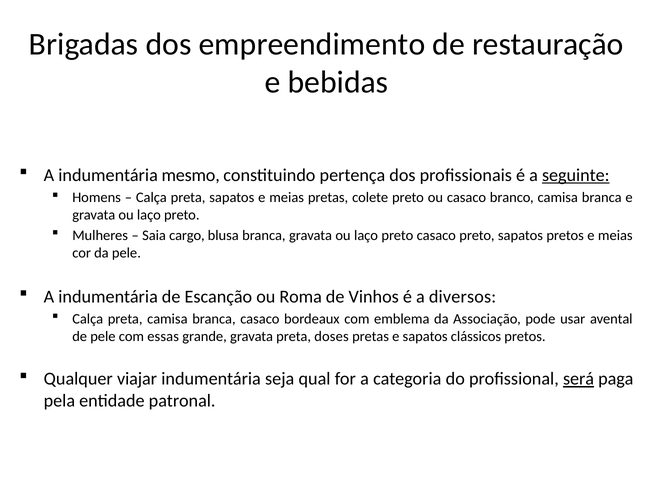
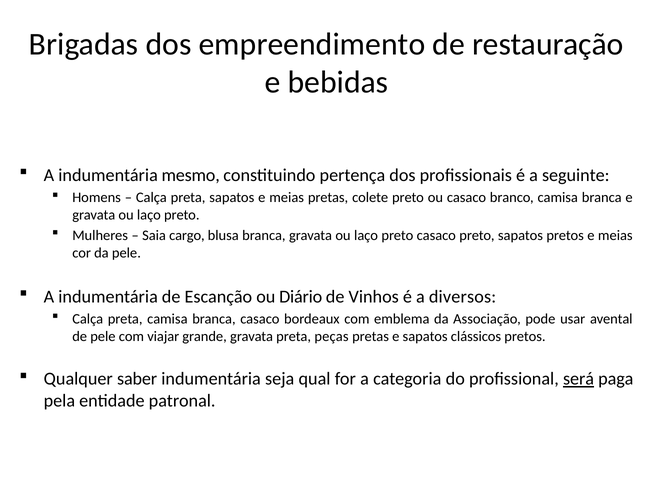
seguinte underline: present -> none (576, 175)
Roma: Roma -> Diário (301, 296)
essas: essas -> viajar (163, 336)
doses: doses -> peças (331, 336)
viajar: viajar -> saber (137, 379)
